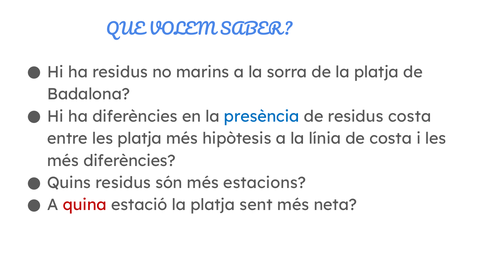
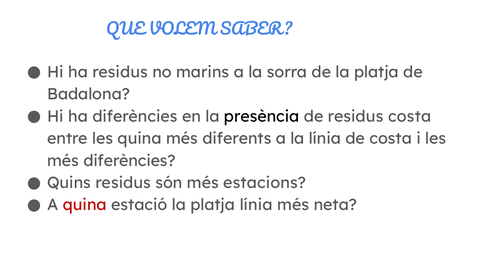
presència colour: blue -> black (262, 116)
les platja: platja -> quina (140, 138)
hipòtesis: hipòtesis -> diferents (237, 138)
platja sent: sent -> línia (256, 205)
